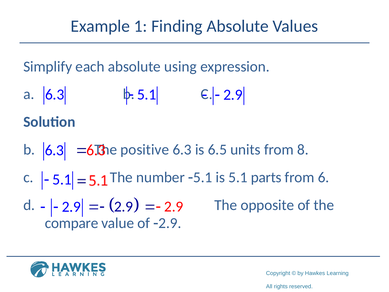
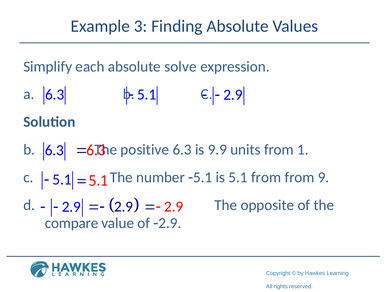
1: 1 -> 3 (141, 26)
using: using -> solve (180, 66)
6.5: 6.5 -> 9.9 (217, 150)
8: 8 -> 1 (303, 150)
5.1 parts: parts -> from (266, 177)
6: 6 -> 9 (324, 177)
